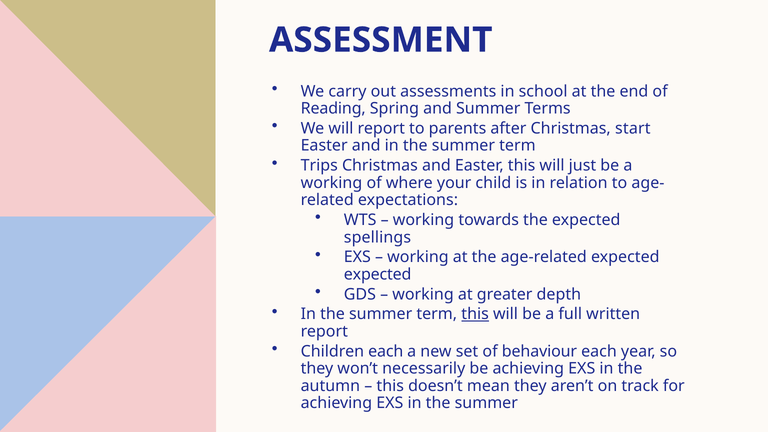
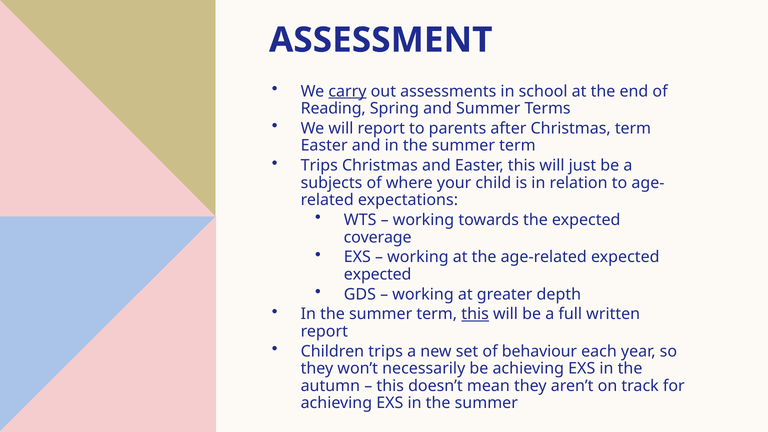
carry underline: none -> present (347, 91)
Christmas start: start -> term (633, 128)
working: working -> subjects (332, 183)
spellings: spellings -> coverage (378, 237)
Children each: each -> trips (386, 351)
